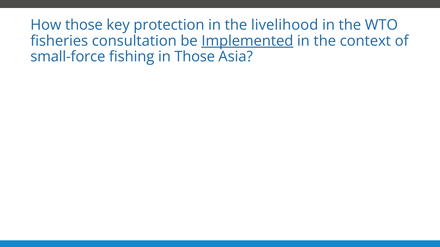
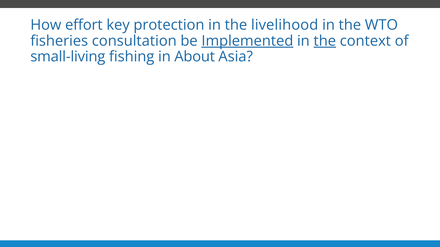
How those: those -> effort (84, 25)
the underline: none -> present (325, 41)
small-force: small-force -> small-living (68, 57)
in Those: Those -> About (195, 57)
